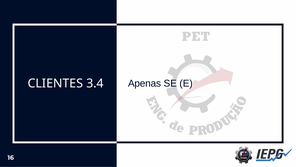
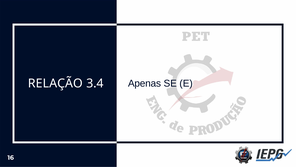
CLIENTES: CLIENTES -> RELAÇÃO (55, 83)
